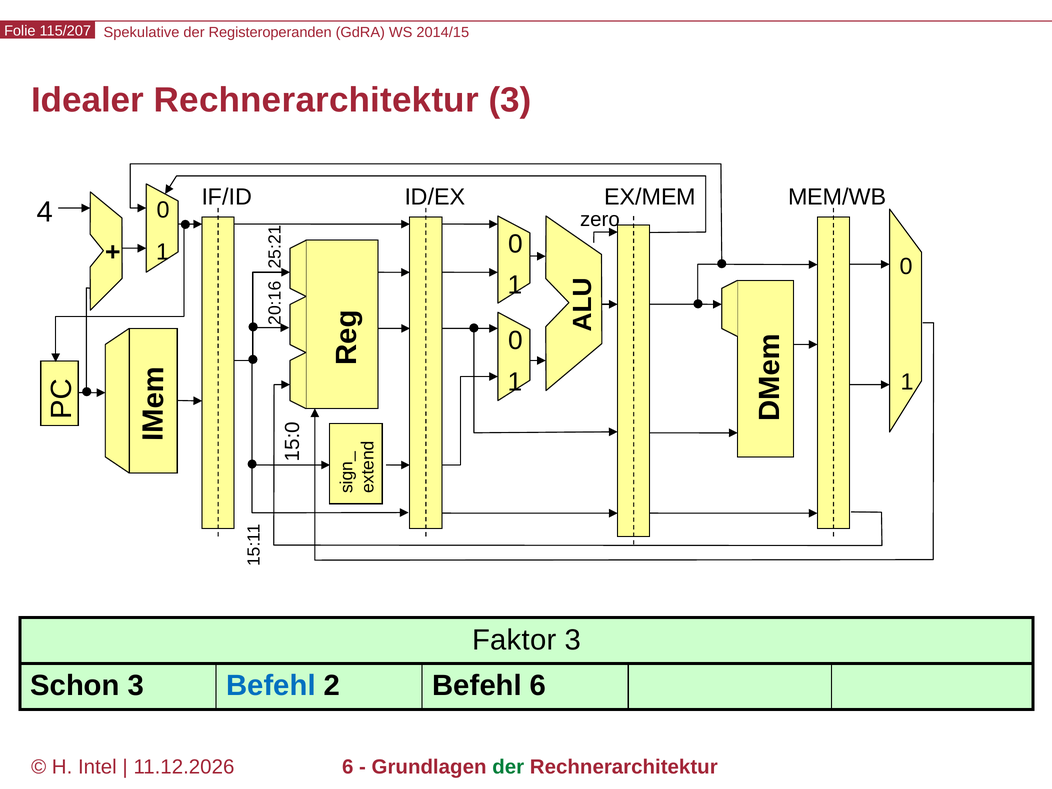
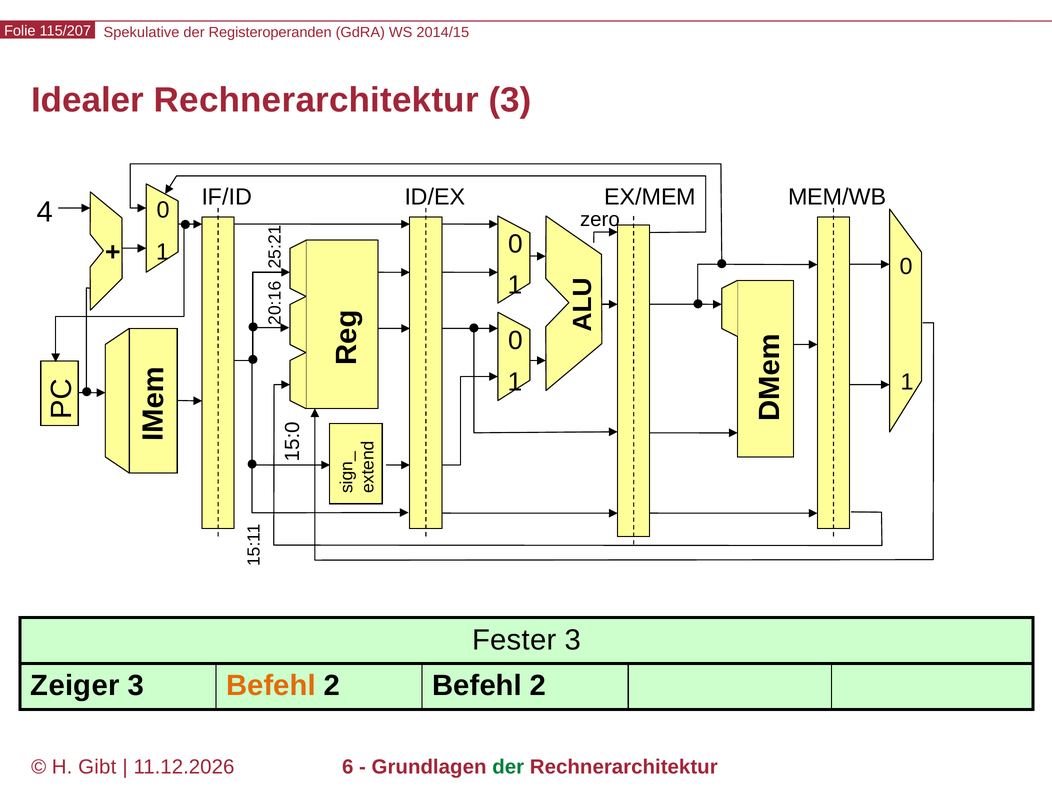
Faktor: Faktor -> Fester (514, 640)
Schon: Schon -> Zeiger (75, 686)
Befehl colour: blue -> orange (271, 686)
2 Befehl 6: 6 -> 2 (538, 686)
Intel: Intel -> Gibt (97, 767)
